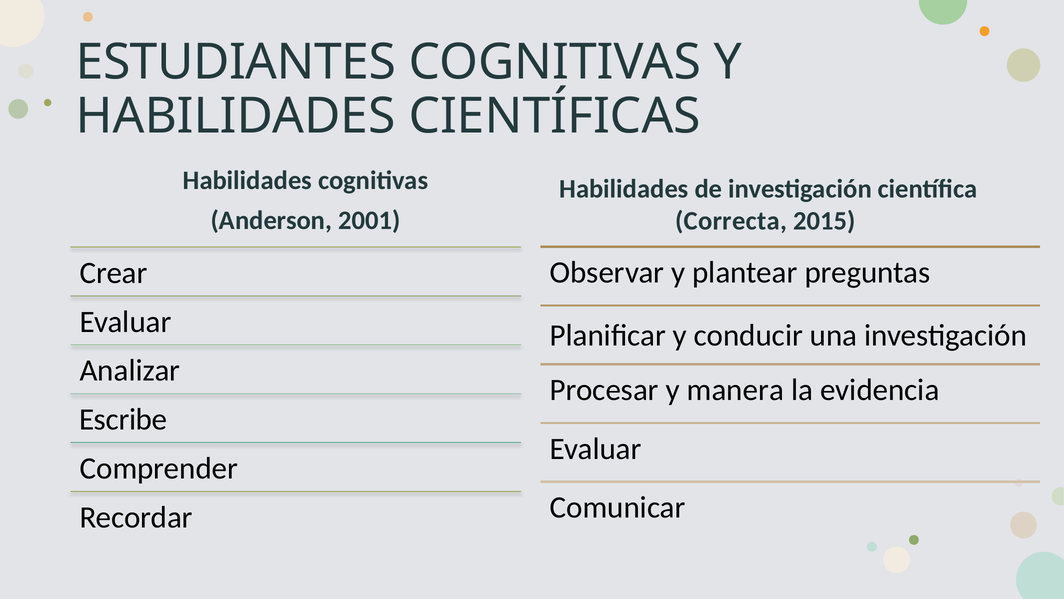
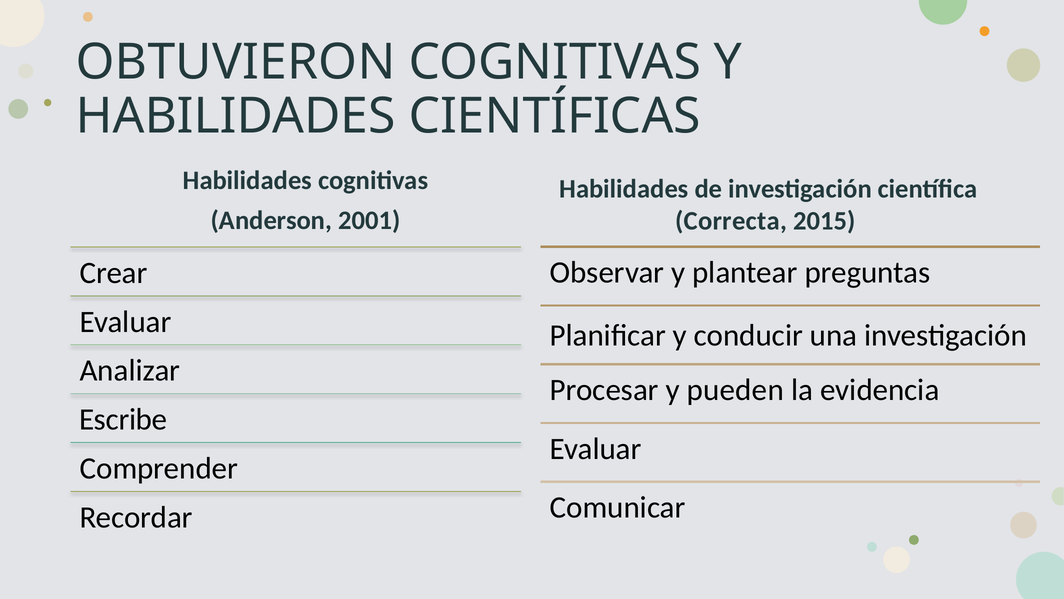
ESTUDIANTES: ESTUDIANTES -> OBTUVIERON (236, 62)
manera: manera -> pueden (735, 390)
